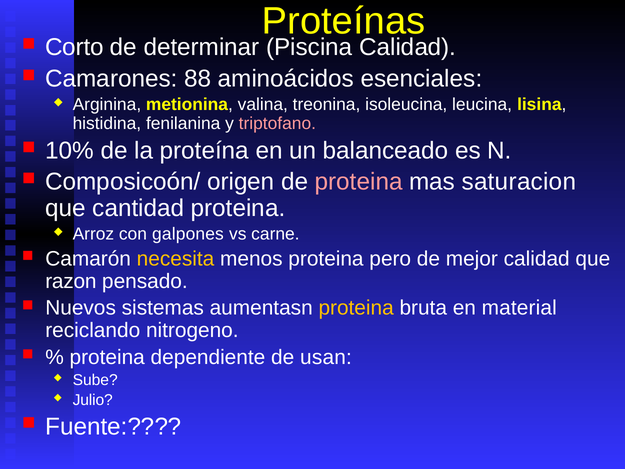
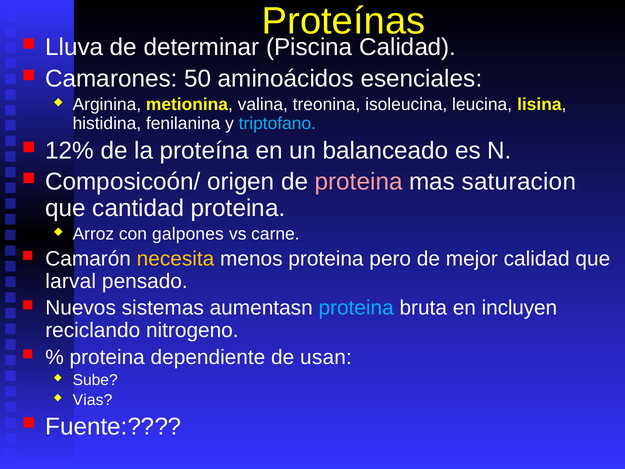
Corto: Corto -> Lluva (74, 47)
88: 88 -> 50 (198, 78)
triptofano colour: pink -> light blue (277, 123)
10%: 10% -> 12% (70, 151)
razon: razon -> larval (71, 281)
proteina colour: yellow -> light blue (356, 308)
material: material -> incluyen (519, 308)
Julio: Julio -> Vias (93, 400)
